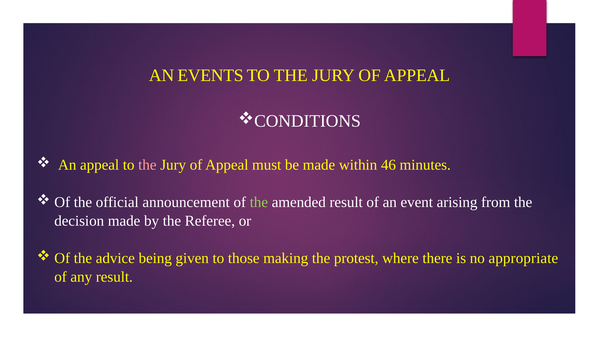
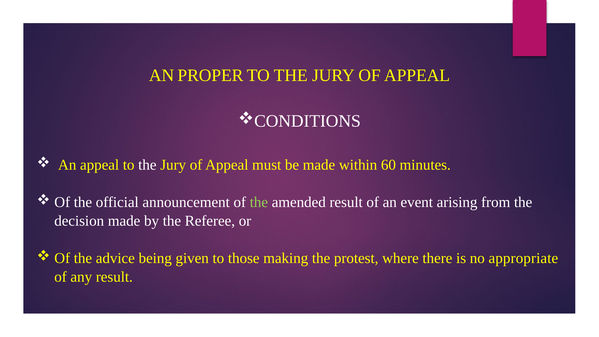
EVENTS: EVENTS -> PROPER (210, 75)
the colour: pink -> white (147, 165)
46: 46 -> 60 (388, 165)
